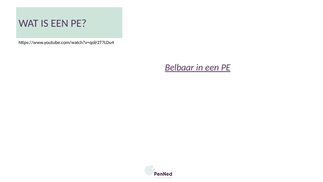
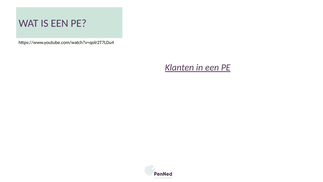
Belbaar: Belbaar -> Klanten (179, 67)
